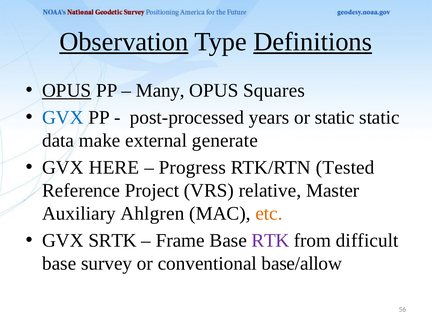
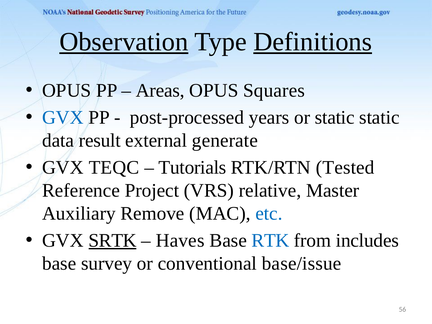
OPUS underline: present -> none (67, 91)
Many: Many -> Areas (160, 91)
make: make -> result (100, 141)
HERE: HERE -> TEQC (114, 167)
Progress: Progress -> Tutorials (193, 167)
Ahlgren: Ahlgren -> Remove (153, 214)
etc colour: orange -> blue (269, 214)
SRTK underline: none -> present (113, 240)
Frame: Frame -> Haves (180, 240)
RTK colour: purple -> blue (270, 240)
difficult: difficult -> includes (367, 240)
base/allow: base/allow -> base/issue (302, 263)
